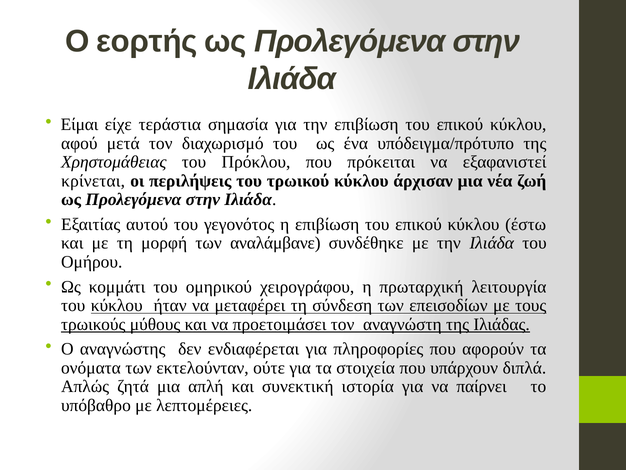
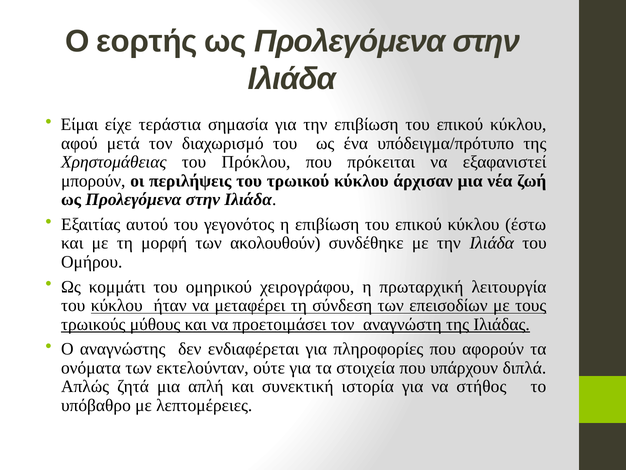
κρίνεται: κρίνεται -> μπορούν (93, 181)
αναλάμβανε: αναλάμβανε -> ακολουθούν (275, 243)
παίρνει: παίρνει -> στήθος (481, 386)
